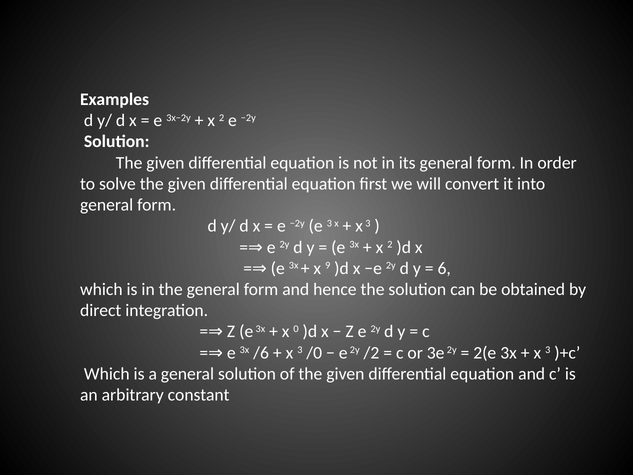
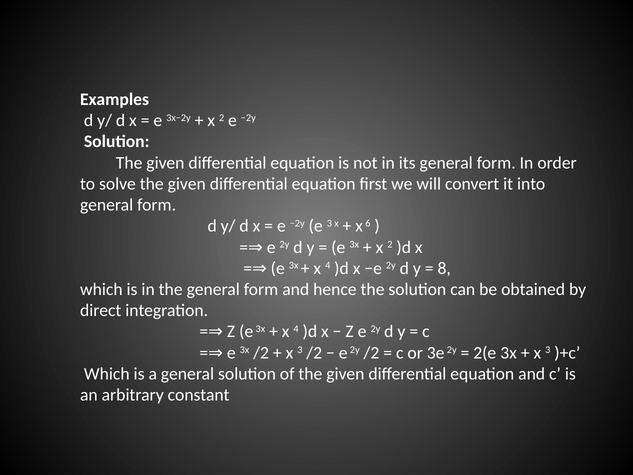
3: 3 -> 6 (368, 223)
9: 9 -> 4 (328, 265)
6: 6 -> 8 (444, 268)
0: 0 -> 4 (296, 329)
3x /6: /6 -> /2 (261, 353)
3 /0: /0 -> /2 (314, 353)
